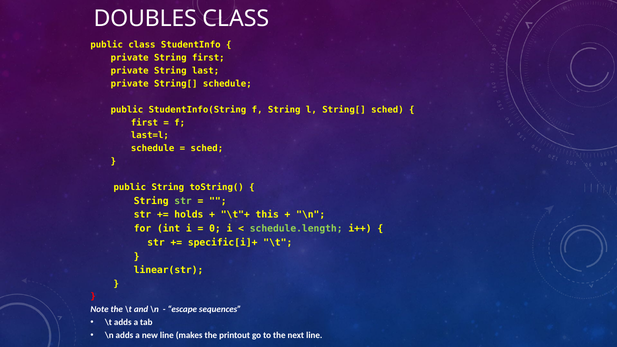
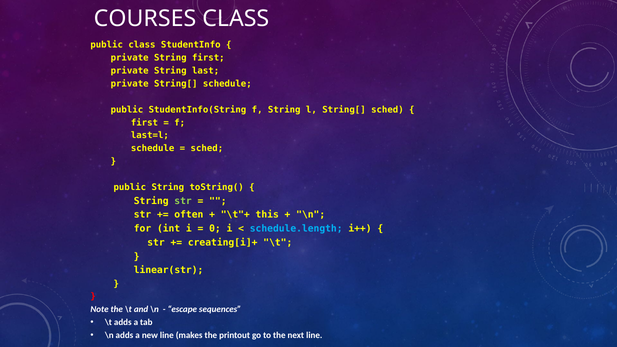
DOUBLES: DOUBLES -> COURSES (145, 19)
holds: holds -> often (189, 215)
schedule.length colour: light green -> light blue (296, 229)
specific[i]+: specific[i]+ -> creating[i]+ (223, 243)
